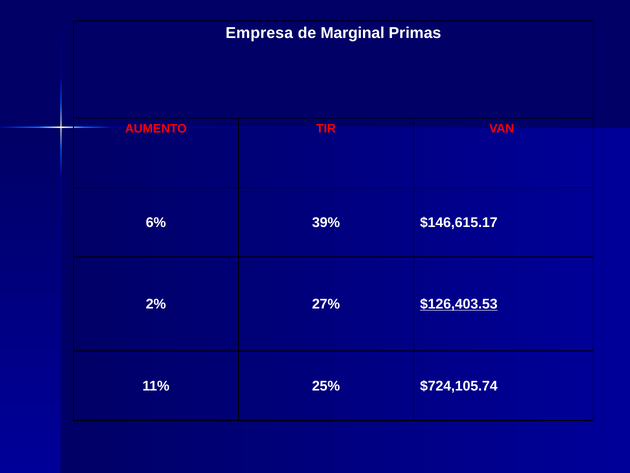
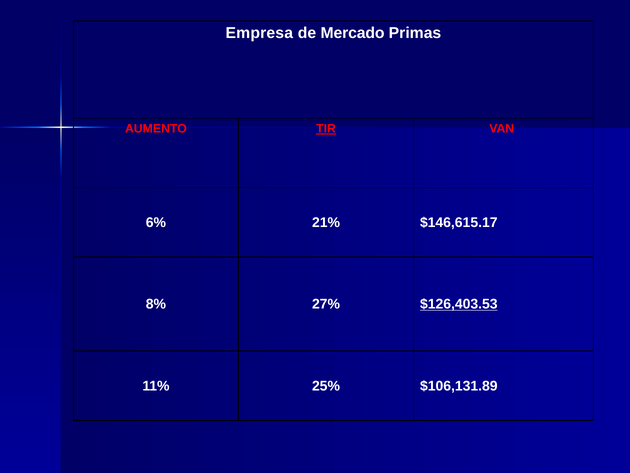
Marginal: Marginal -> Mercado (353, 33)
TIR underline: none -> present (326, 128)
39%: 39% -> 21% (326, 222)
2%: 2% -> 8% (156, 304)
$724,105.74: $724,105.74 -> $106,131.89 (459, 386)
